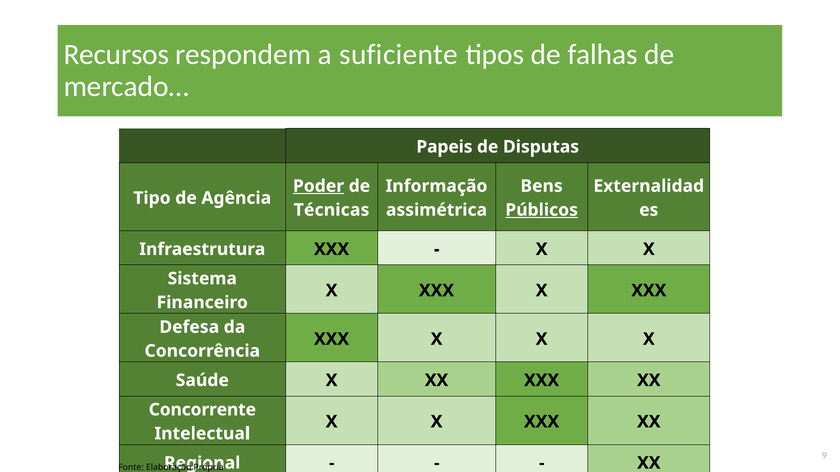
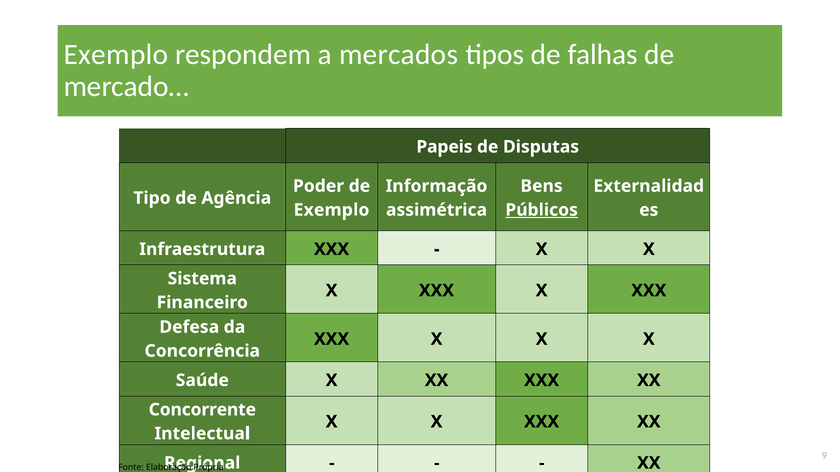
Recursos: Recursos -> Exemplo (116, 55)
suficiente: suficiente -> mercados (399, 55)
Poder underline: present -> none (319, 186)
Técnicas: Técnicas -> Exemplo (332, 210)
